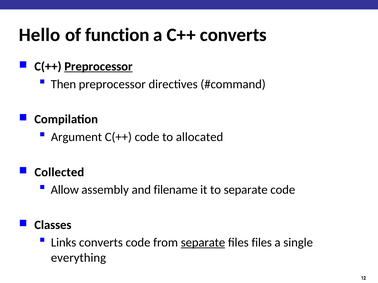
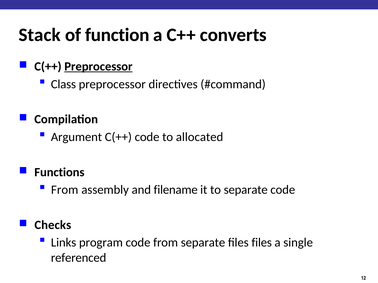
Hello: Hello -> Stack (40, 35)
Then: Then -> Class (63, 84)
Collected: Collected -> Functions (59, 172)
Allow: Allow -> From (65, 190)
Classes: Classes -> Checks (53, 225)
Links converts: converts -> program (101, 243)
separate underline: present -> none (203, 243)
everything: everything -> referenced (79, 258)
